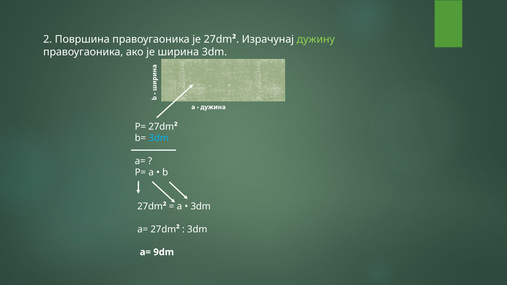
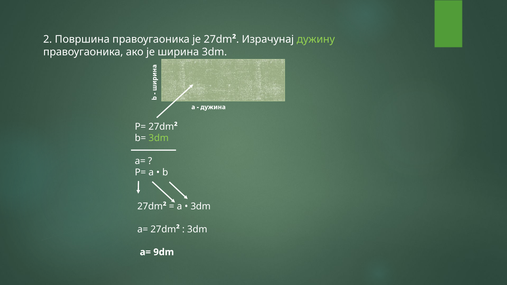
3dm colour: light blue -> light green (159, 138)
